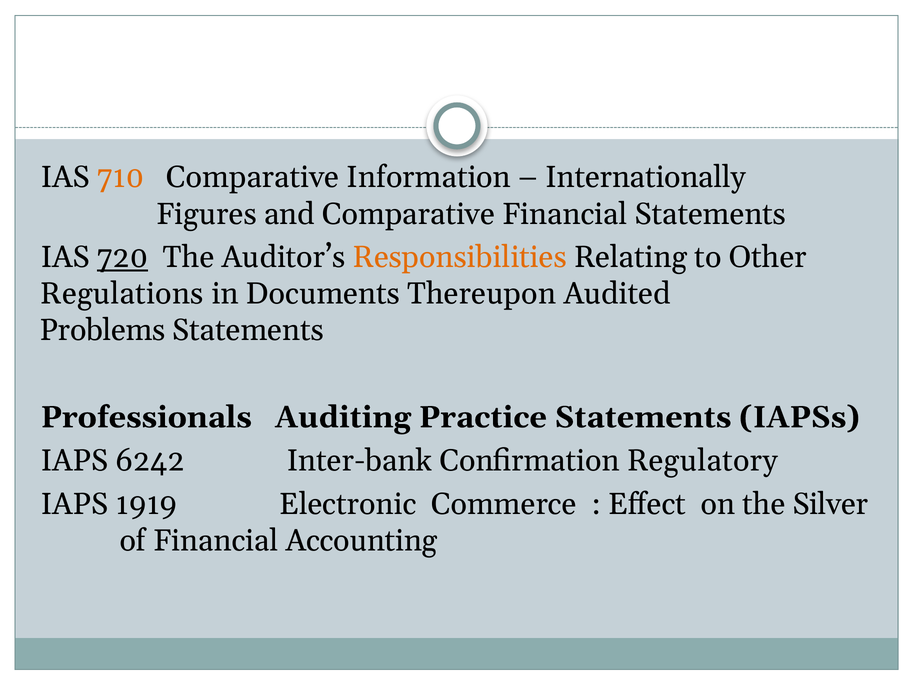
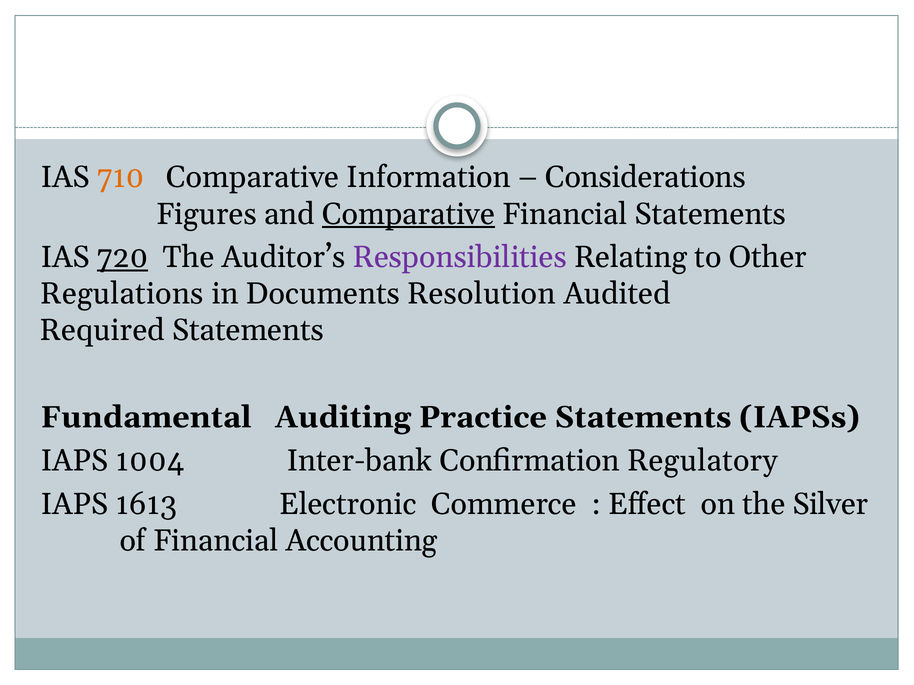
Internationally: Internationally -> Considerations (646, 178)
Comparative underline: none -> present (409, 214)
Responsibilities colour: orange -> purple (460, 258)
Thereupon: Thereupon -> Resolution (481, 294)
Problems: Problems -> Required (102, 331)
Professionals: Professionals -> Fundamental (146, 418)
6242: 6242 -> 1004 (150, 461)
1919: 1919 -> 1613 (146, 504)
